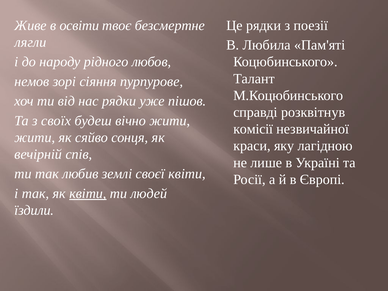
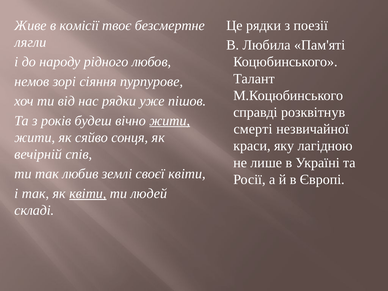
освіти: освіти -> комісії (79, 25)
своїх: своїх -> років (56, 121)
жити underline: none -> present (170, 121)
комісії: комісії -> смерті (253, 129)
їздили: їздили -> складі (34, 210)
